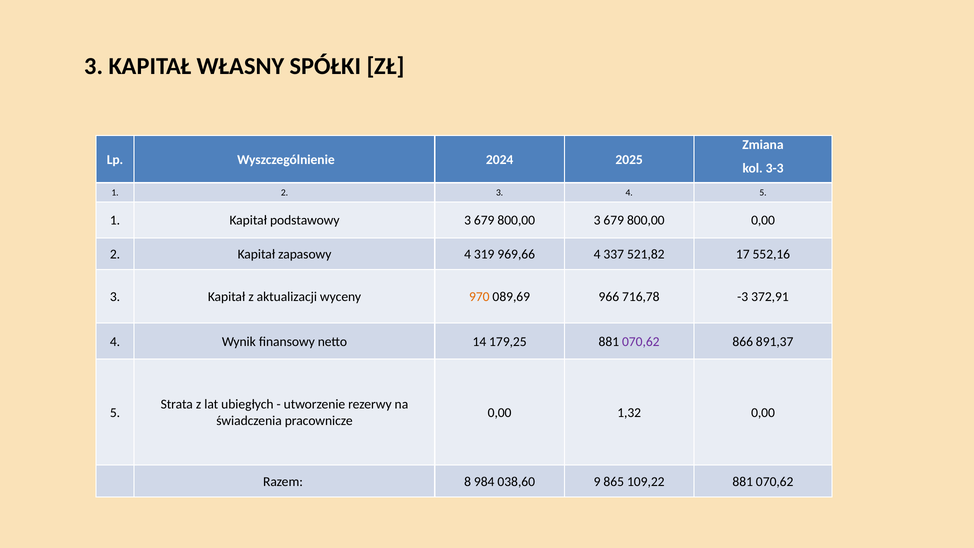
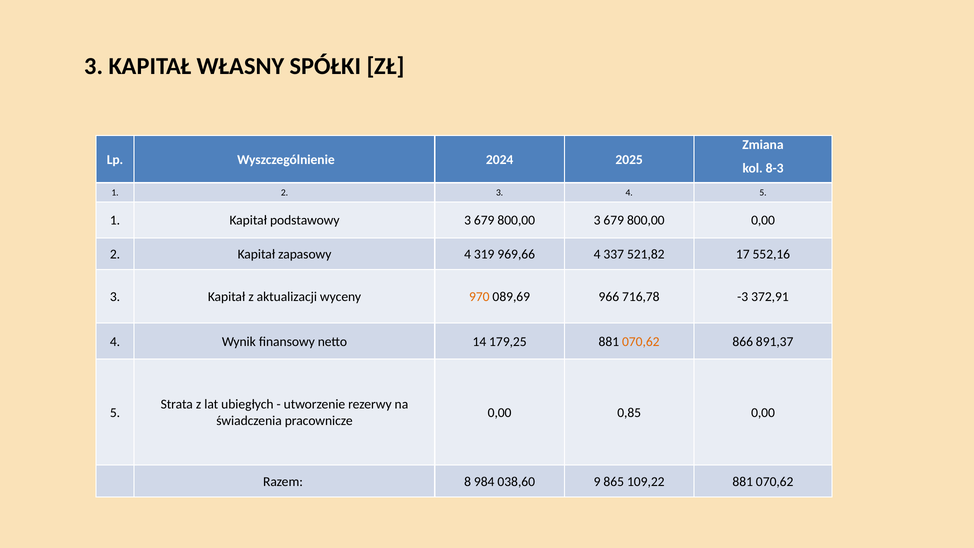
3-3: 3-3 -> 8-3 (775, 168)
070,62 colour: purple -> orange (641, 342)
1,32: 1,32 -> 0,85 (629, 413)
